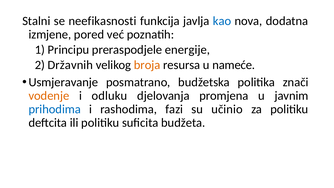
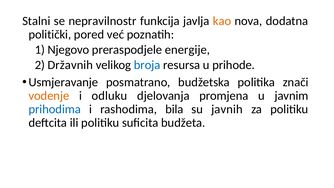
neefikasnosti: neefikasnosti -> nepravilnostr (103, 21)
kao colour: blue -> orange (222, 21)
izmjene: izmjene -> politički (50, 35)
Principu: Principu -> Njegovo (68, 50)
broja colour: orange -> blue (147, 65)
nameće: nameće -> prihode (234, 65)
fazi: fazi -> bila (174, 109)
učinio: učinio -> javnih (227, 109)
